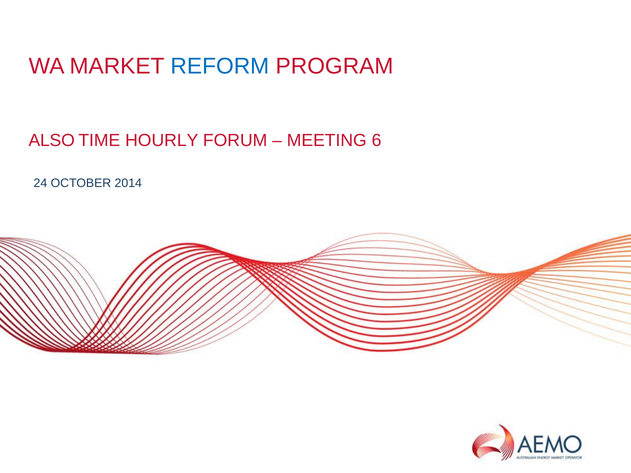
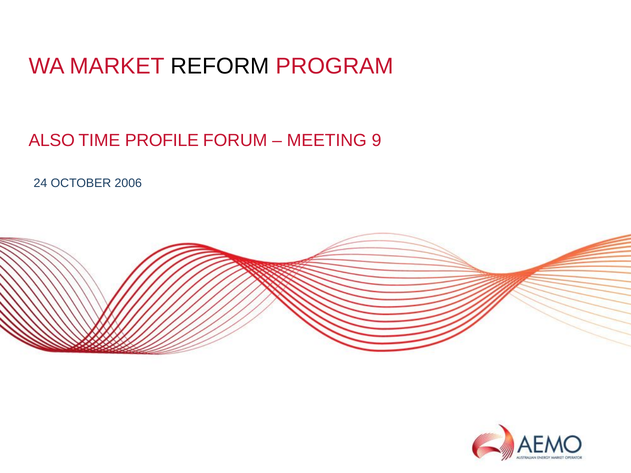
REFORM colour: blue -> black (220, 66)
HOURLY: HOURLY -> PROFILE (162, 140)
6: 6 -> 9 (377, 140)
2014: 2014 -> 2006 (128, 183)
